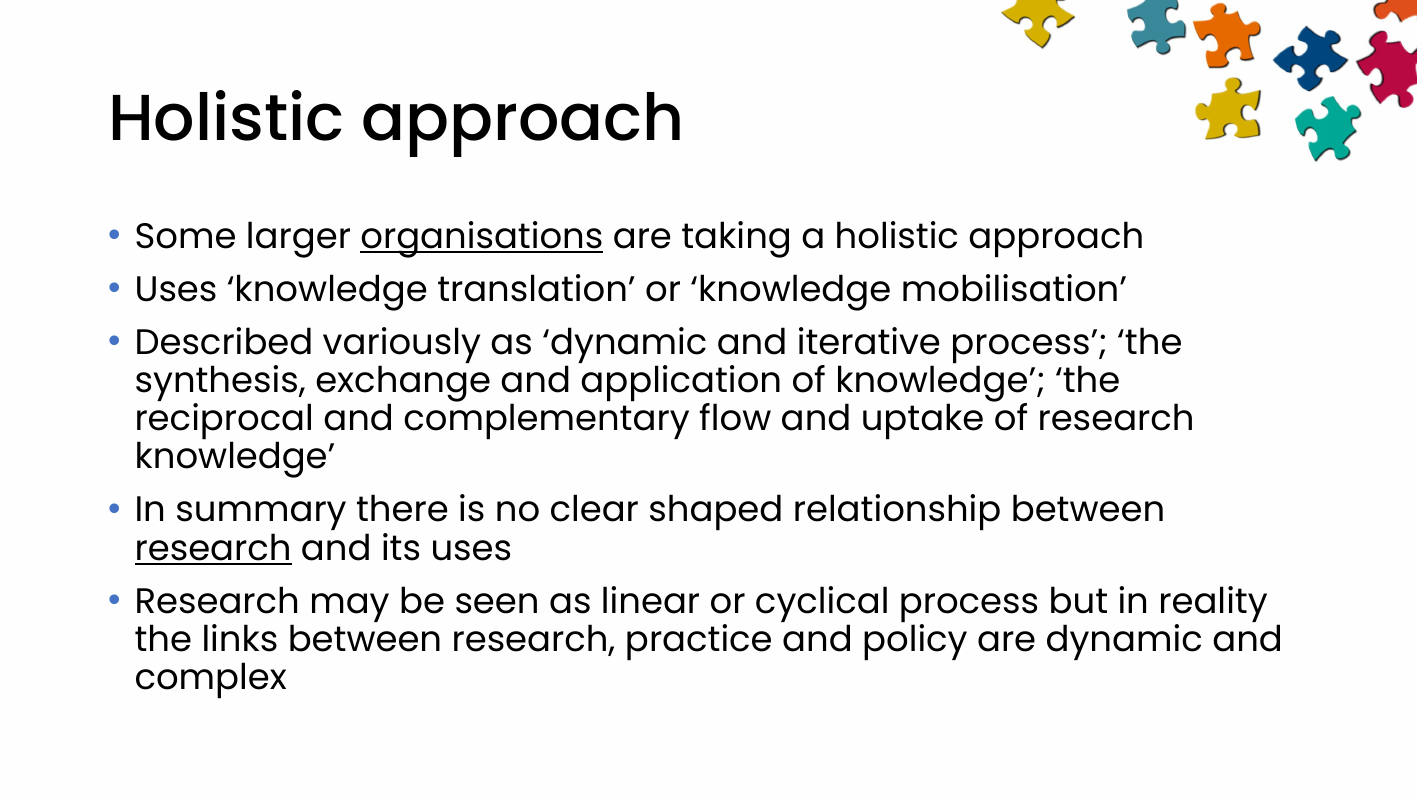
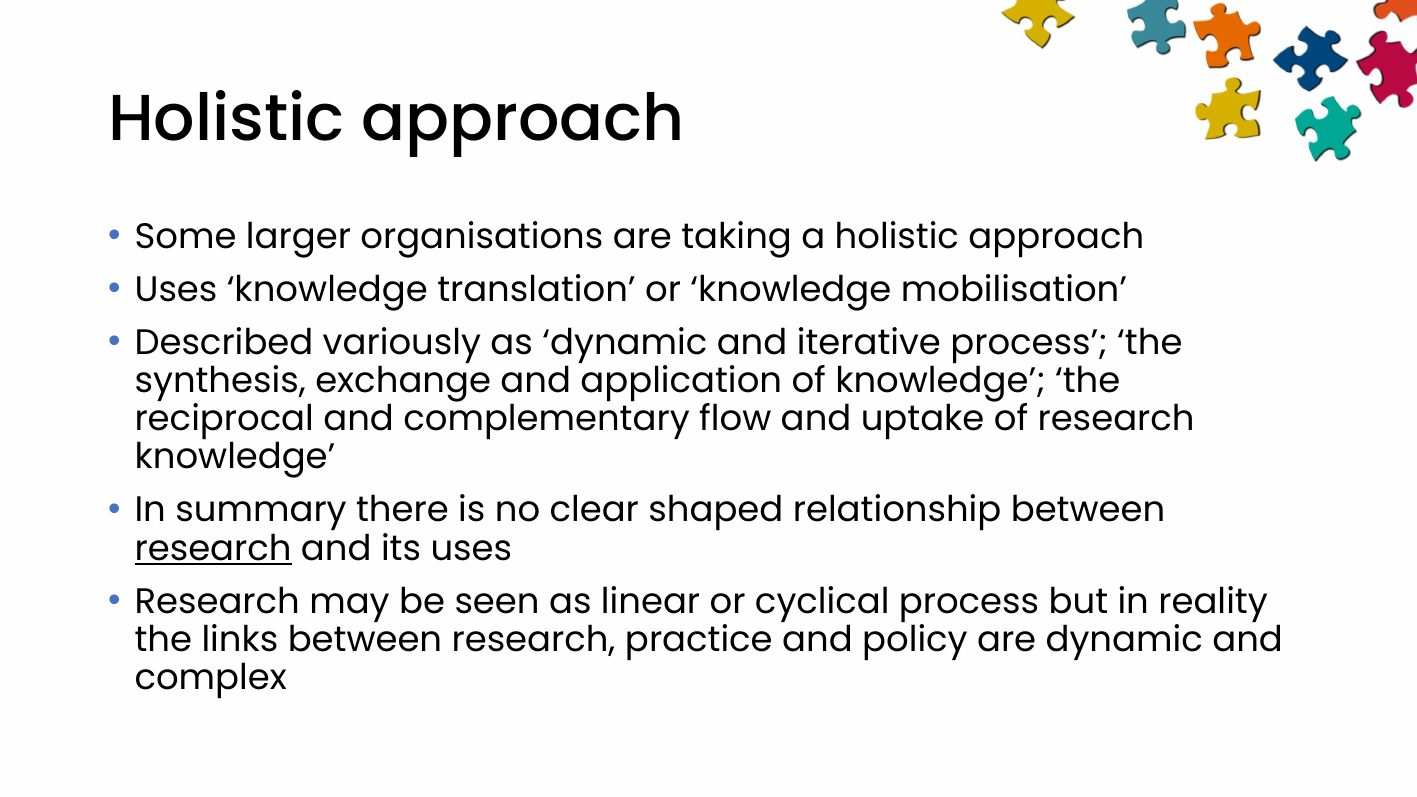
organisations underline: present -> none (482, 236)
